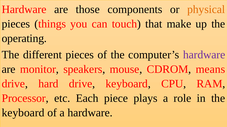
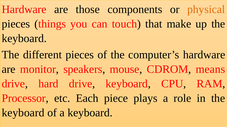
operating: operating -> keyboard (24, 39)
hardware colour: purple -> black (204, 55)
a hardware: hardware -> keyboard (90, 113)
